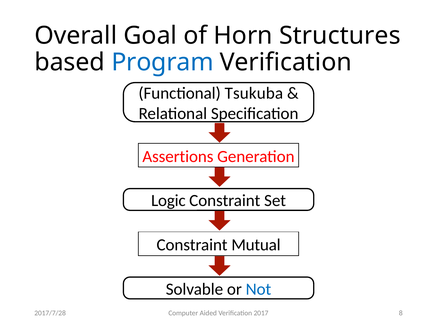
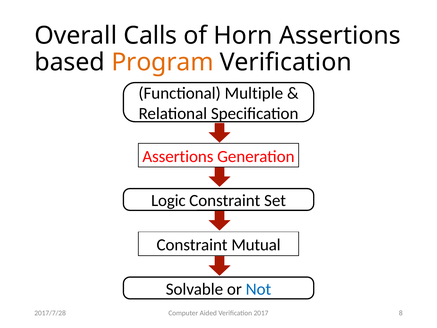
Goal: Goal -> Calls (150, 36)
Horn Structures: Structures -> Assertions (340, 36)
Program colour: blue -> orange (163, 62)
Tsukuba: Tsukuba -> Multiple (254, 93)
